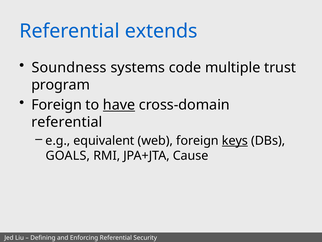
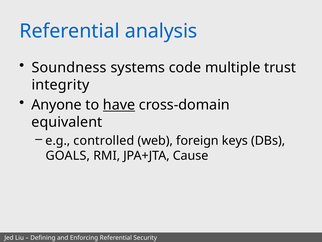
extends: extends -> analysis (161, 31)
program: program -> integrity (60, 85)
Foreign: Foreign -> Anyone (57, 105)
referential: referential -> equivalent (67, 122)
equivalent: equivalent -> controlled (104, 140)
keys underline: present -> none (235, 140)
